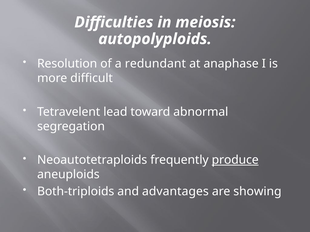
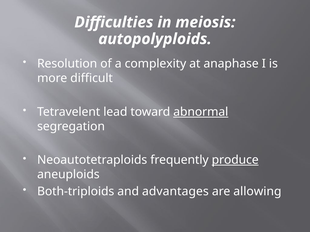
redundant: redundant -> complexity (155, 64)
abnormal underline: none -> present (201, 112)
showing: showing -> allowing (257, 192)
